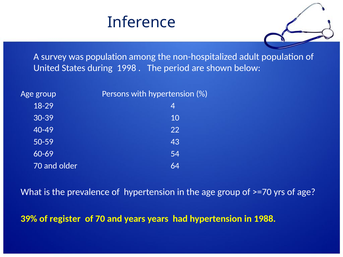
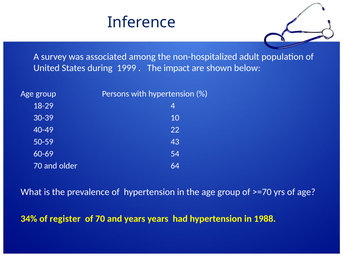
was population: population -> associated (106, 57)
1998: 1998 -> 1999 (126, 68)
period: period -> impact (177, 68)
39%: 39% -> 34% (29, 219)
